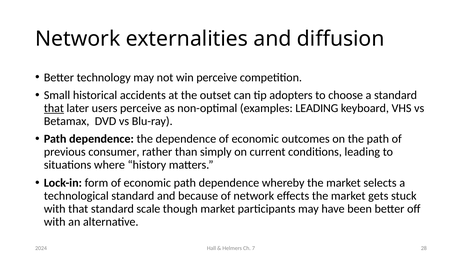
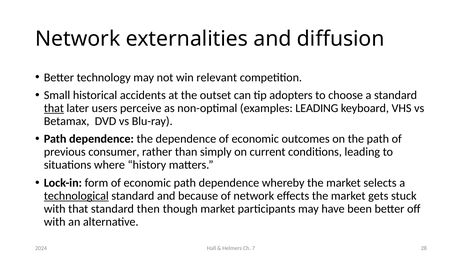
win perceive: perceive -> relevant (217, 77)
technological underline: none -> present (76, 196)
scale: scale -> then (148, 209)
